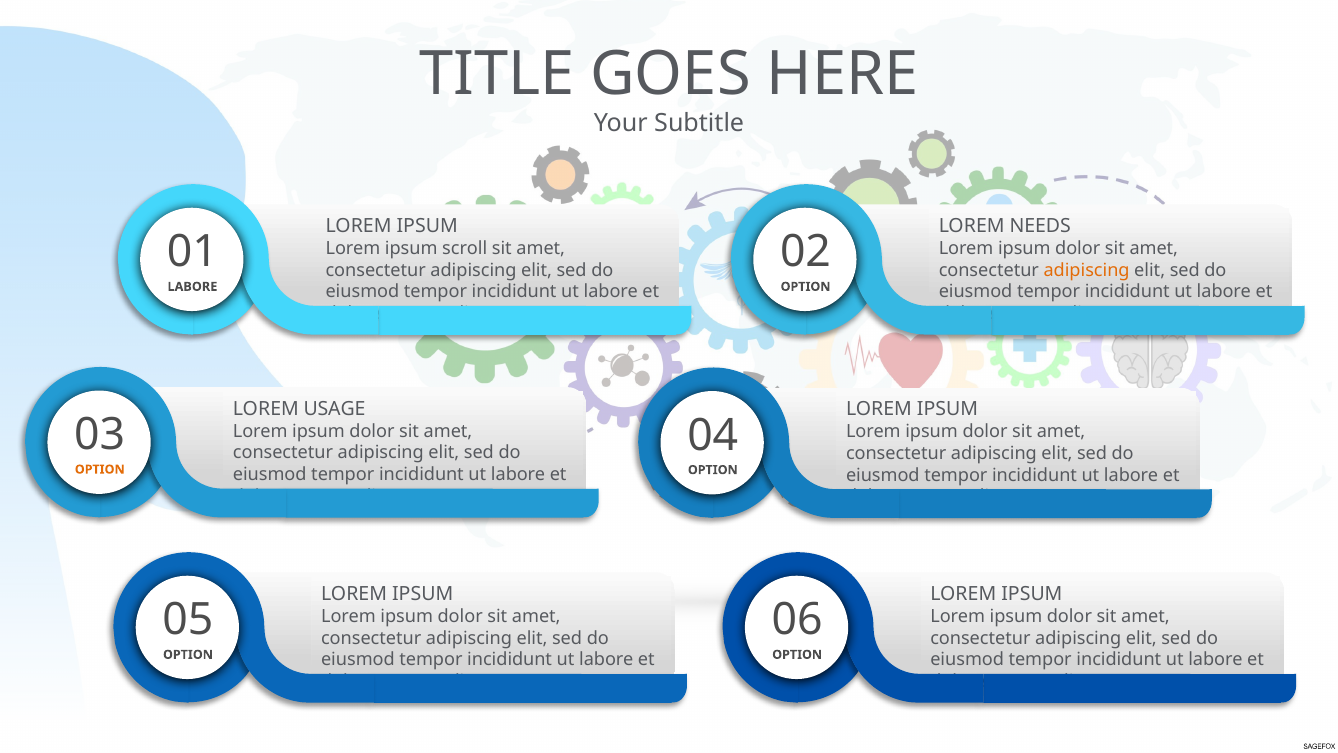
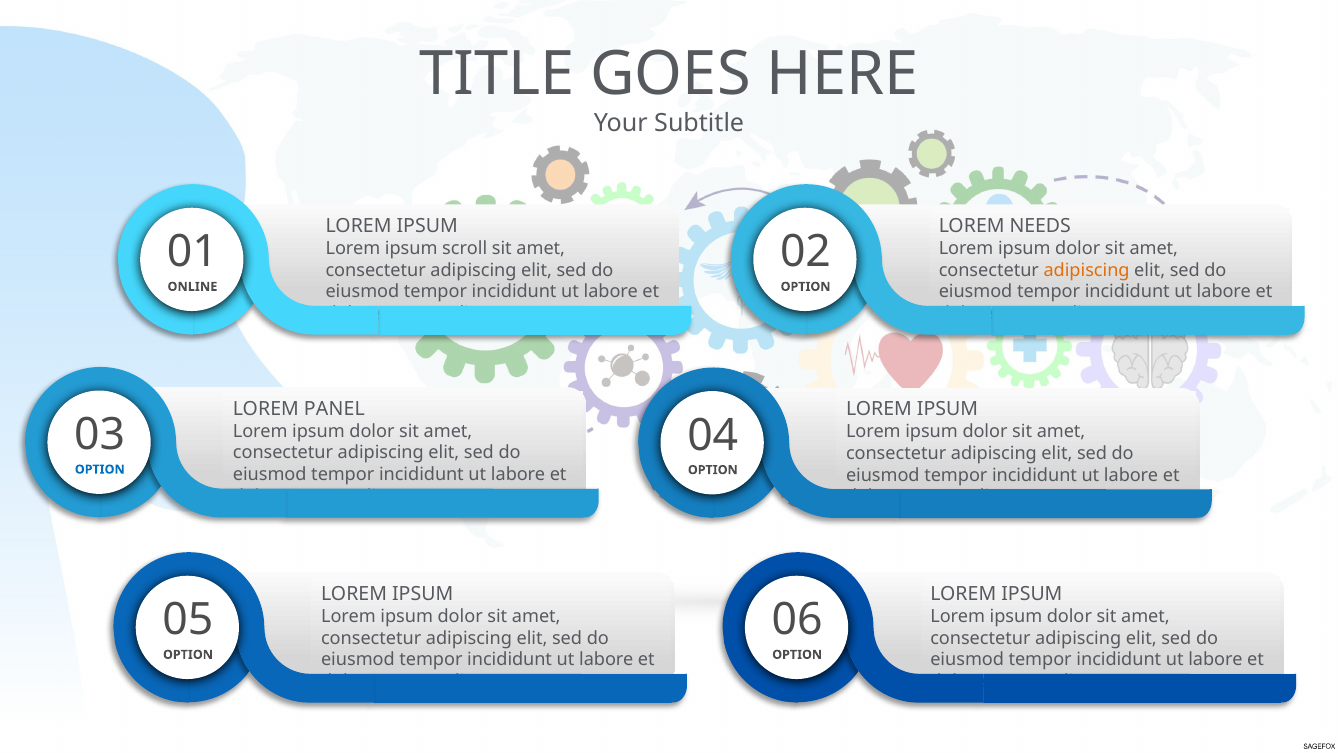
LABORE: LABORE -> ONLINE (192, 287)
USAGE: USAGE -> PANEL (334, 408)
OPTION colour: orange -> blue (100, 469)
